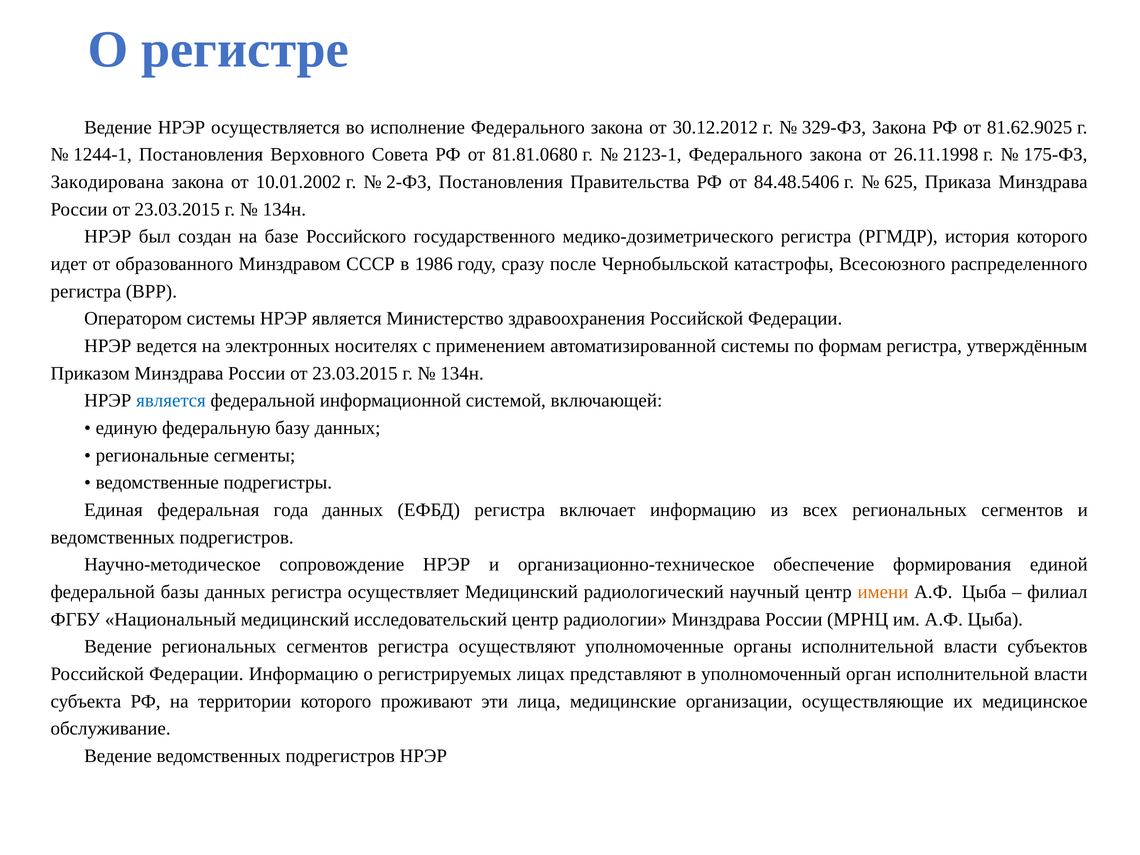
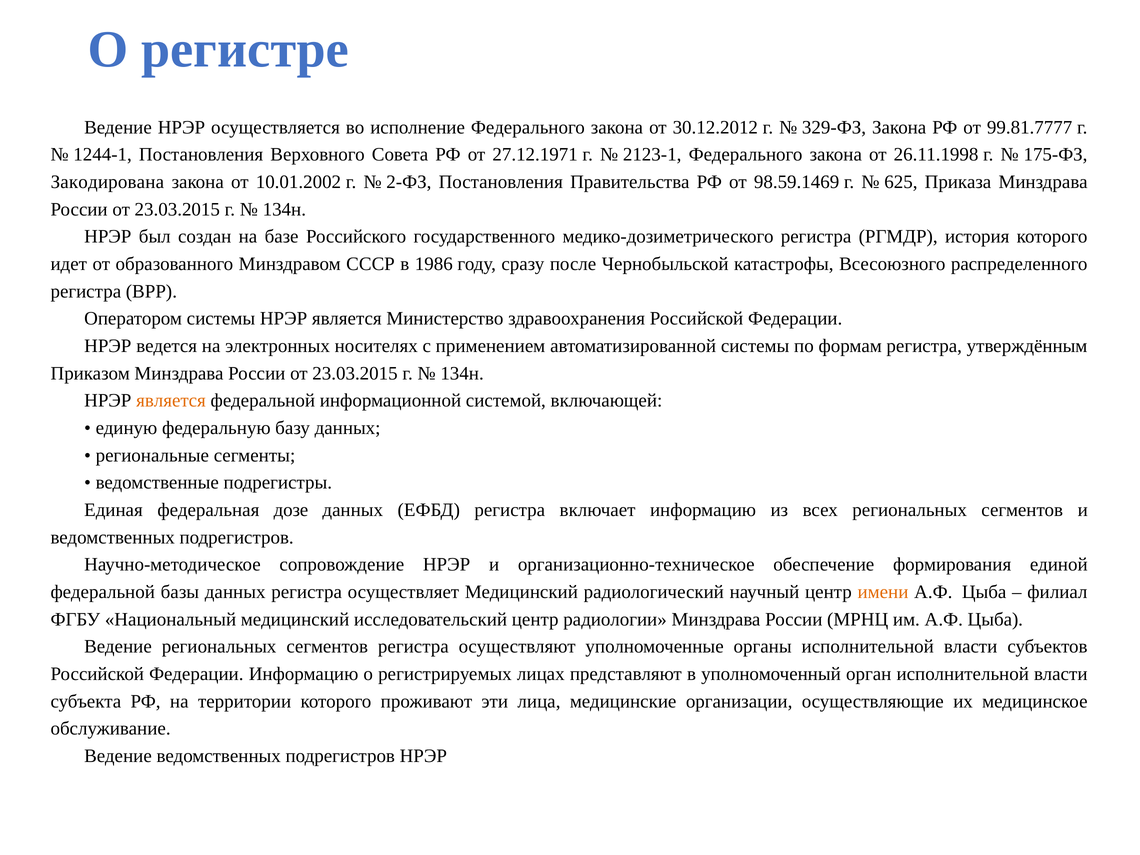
81.62.9025: 81.62.9025 -> 99.81.7777 (1030, 127)
81.81.0680: 81.81.0680 -> 27.12.1971 (535, 155)
84.48.5406: 84.48.5406 -> 98.59.1469 (797, 182)
является colour: blue -> orange (171, 401)
года: года -> дозе (291, 510)
